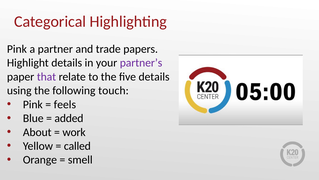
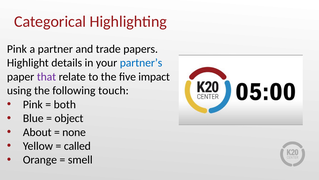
partner’s colour: purple -> blue (141, 63)
five details: details -> impact (154, 77)
feels: feels -> both (65, 104)
added: added -> object (69, 118)
work: work -> none (74, 132)
